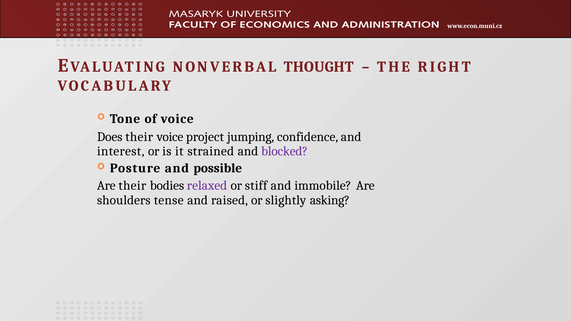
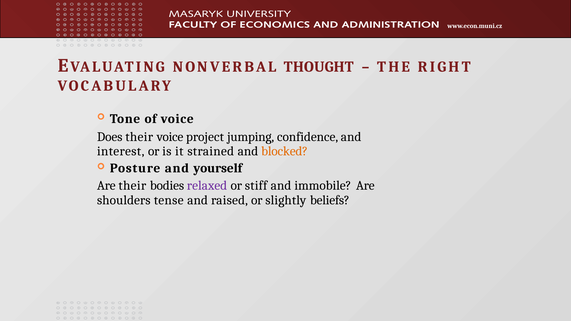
blocked colour: purple -> orange (284, 151)
possible: possible -> yourself (218, 168)
asking: asking -> beliefs (330, 200)
